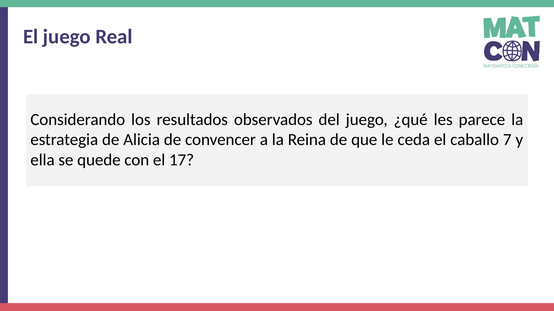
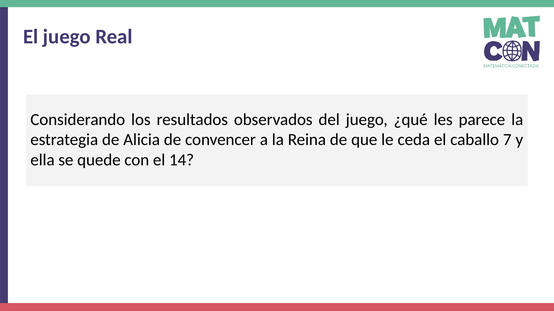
17: 17 -> 14 (182, 160)
